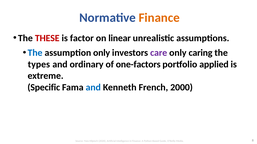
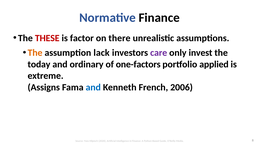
Finance colour: orange -> black (159, 18)
linear: linear -> there (119, 38)
The colour: blue -> orange (35, 53)
assumption only: only -> lack (102, 53)
caring: caring -> invest (201, 53)
types: types -> today (39, 65)
Specific: Specific -> Assigns (44, 88)
2000: 2000 -> 2006 (182, 88)
